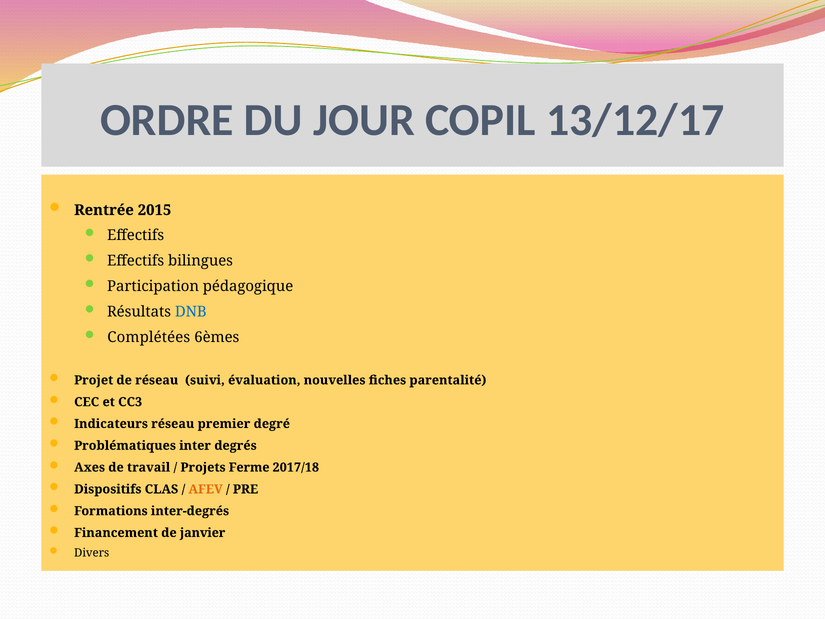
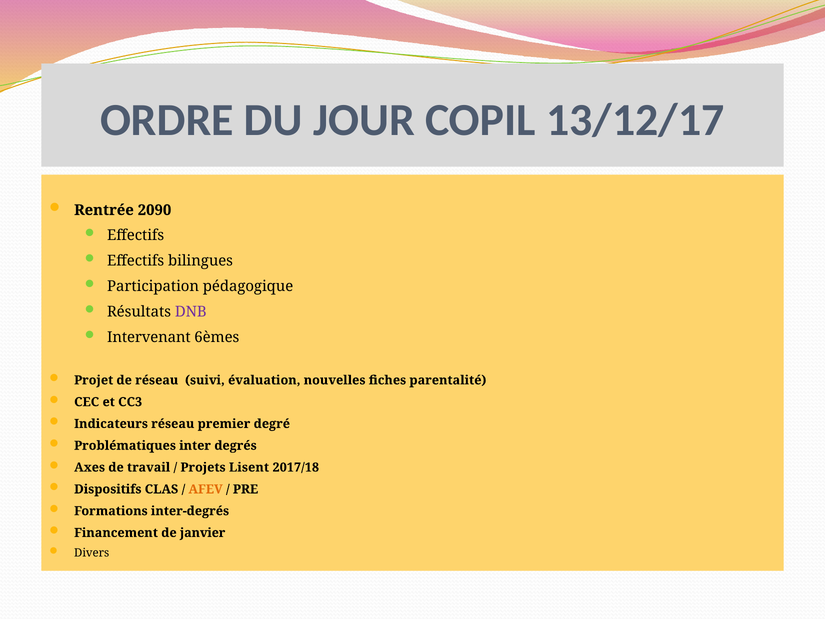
2015: 2015 -> 2090 (154, 210)
DNB colour: blue -> purple (191, 312)
Complétées: Complétées -> Intervenant (149, 337)
Ferme: Ferme -> Lisent (249, 467)
